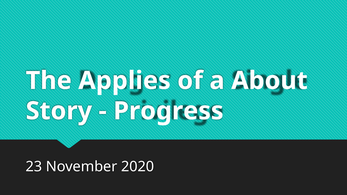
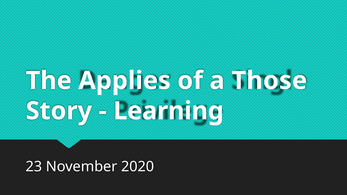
About: About -> Those (269, 81)
Progress: Progress -> Learning (169, 111)
